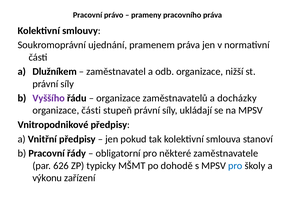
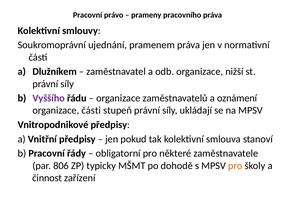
docházky: docházky -> oznámení (237, 98)
626: 626 -> 806 (61, 166)
pro colour: blue -> orange (235, 166)
výkonu: výkonu -> činnost (47, 178)
